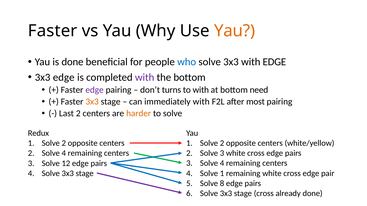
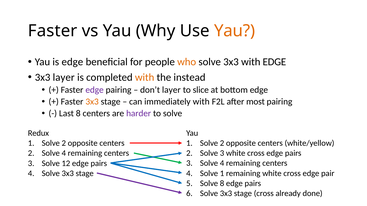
is done: done -> edge (72, 62)
who colour: blue -> orange (187, 62)
3x3 edge: edge -> layer (64, 77)
with colour: purple -> orange (145, 77)
the bottom: bottom -> instead (190, 77)
don’t turns: turns -> layer (171, 90)
to with: with -> slice (201, 90)
bottom need: need -> edge (259, 90)
Last 2: 2 -> 8 (78, 114)
harder colour: orange -> purple (139, 114)
